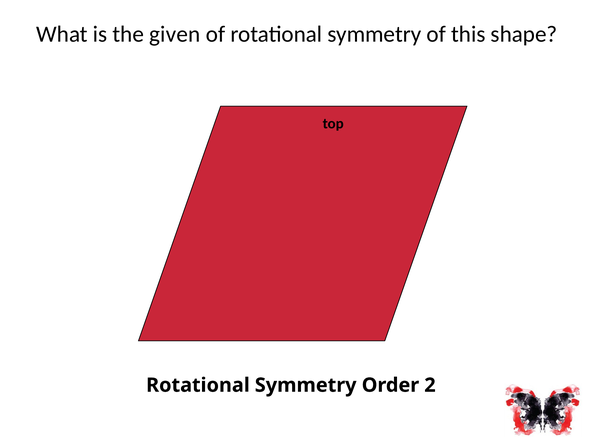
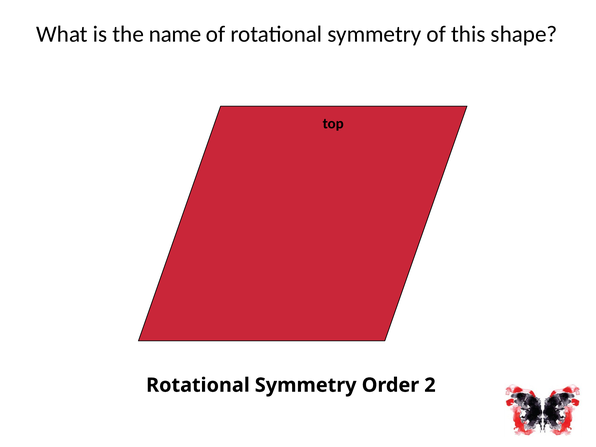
given: given -> name (175, 34)
